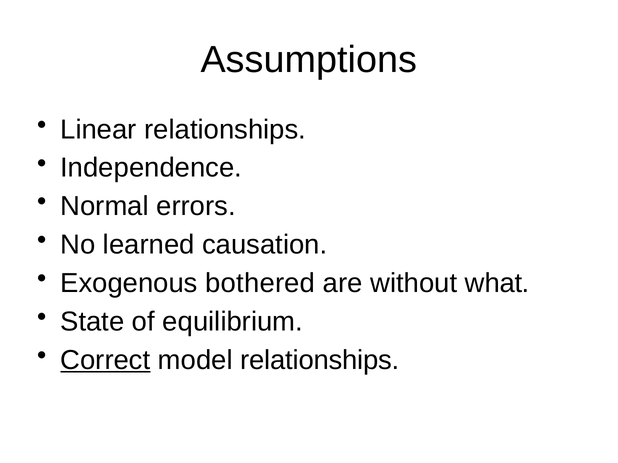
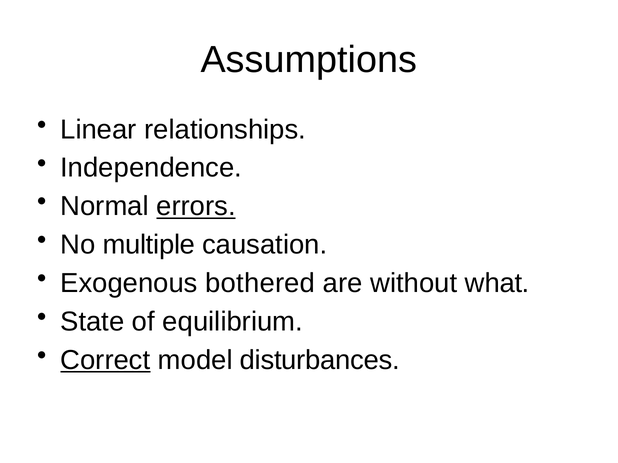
errors underline: none -> present (196, 207)
learned: learned -> multiple (149, 245)
model relationships: relationships -> disturbances (320, 360)
